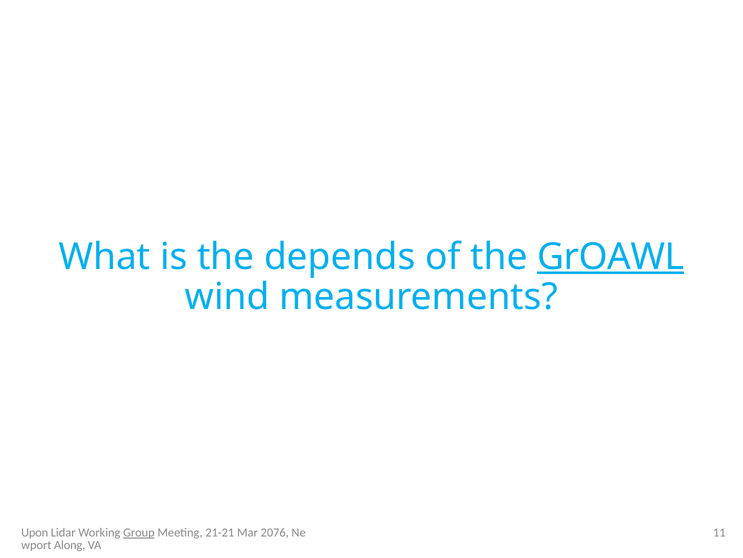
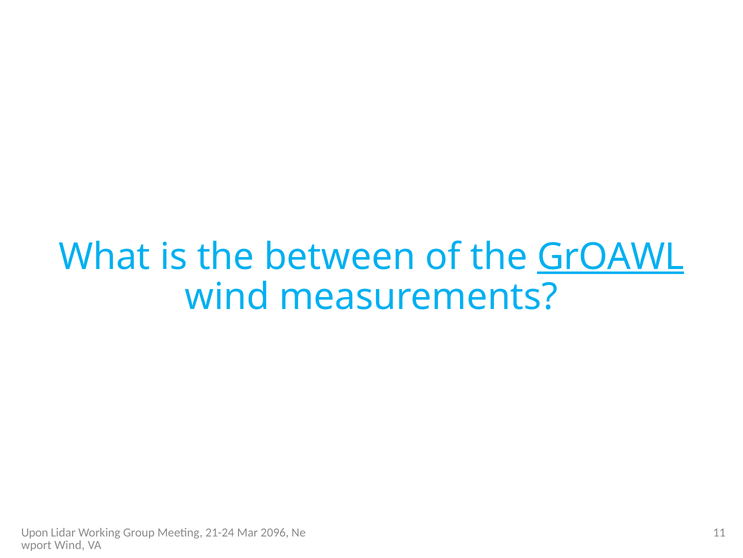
depends: depends -> between (340, 256)
Group underline: present -> none (139, 532)
21-21: 21-21 -> 21-24 (220, 532)
2076: 2076 -> 2096 (275, 532)
Along: Along -> Wind (70, 544)
